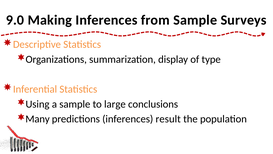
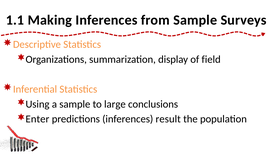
9.0: 9.0 -> 1.1 (15, 20)
type: type -> field (211, 59)
Many: Many -> Enter (37, 119)
